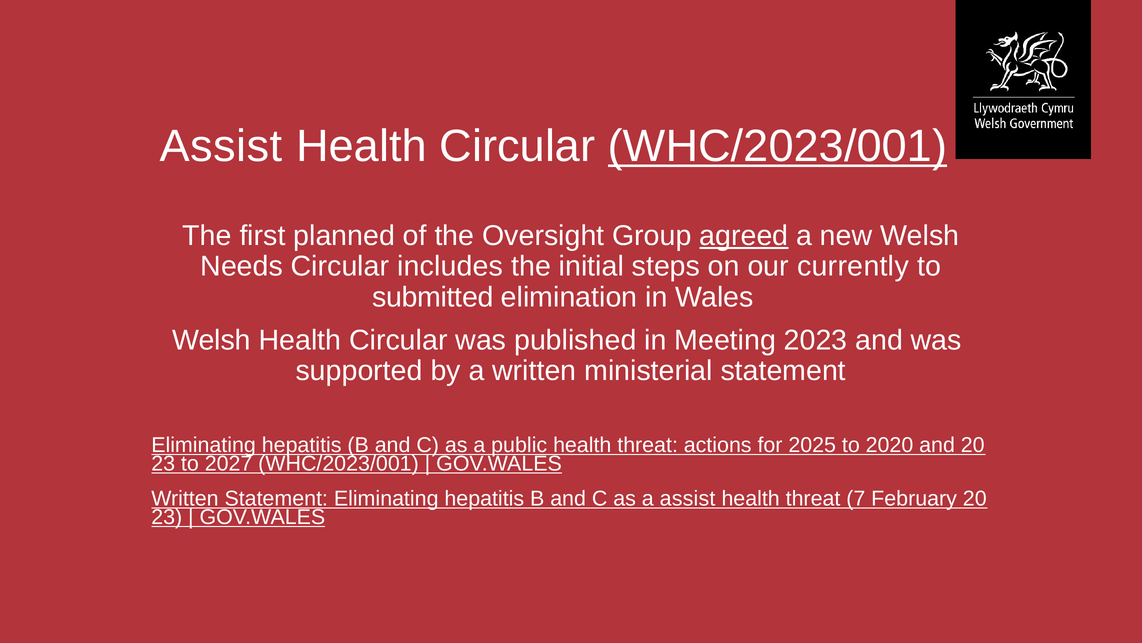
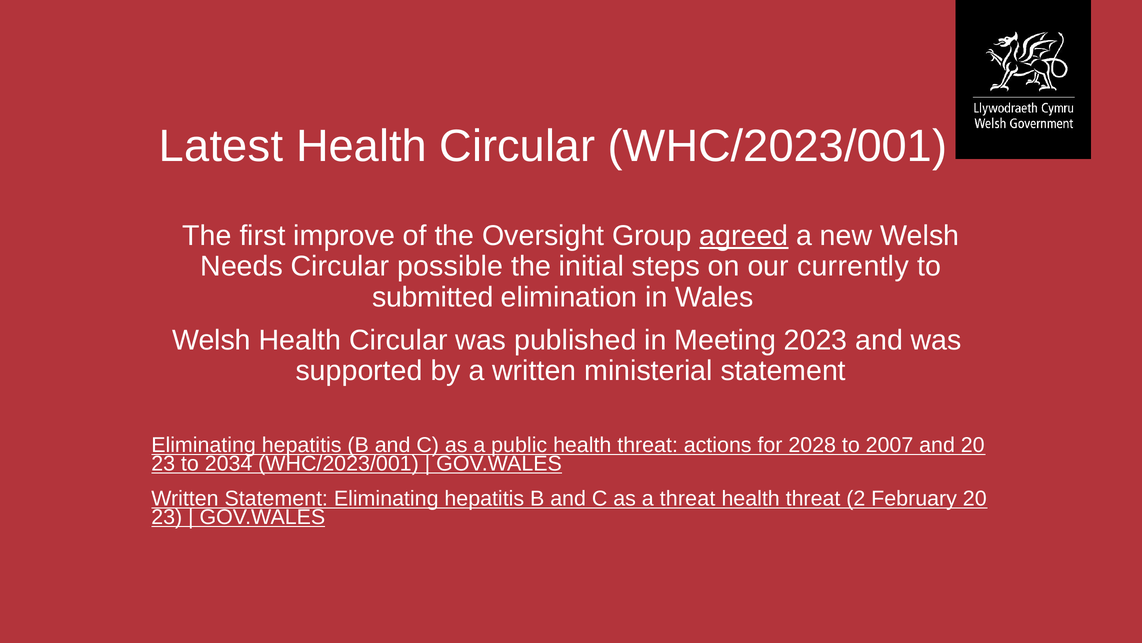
Assist: Assist -> Latest (221, 146)
WHC/2023/001 underline: present -> none (777, 146)
planned: planned -> improve (344, 235)
includes: includes -> possible (450, 266)
2025: 2025 -> 2028 (812, 445)
2020: 2020 -> 2007 (889, 445)
2027: 2027 -> 2034 (229, 463)
a assist: assist -> threat (688, 498)
7: 7 -> 2 (856, 498)
